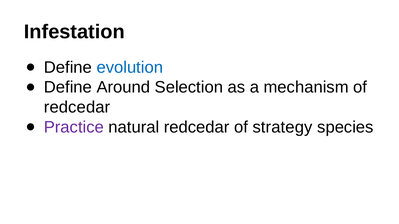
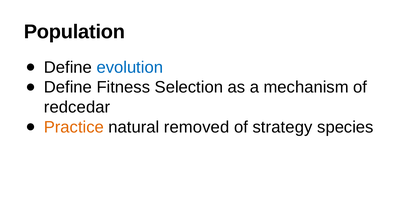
Infestation: Infestation -> Population (74, 32)
Around: Around -> Fitness (123, 87)
Practice colour: purple -> orange (74, 127)
natural redcedar: redcedar -> removed (197, 127)
